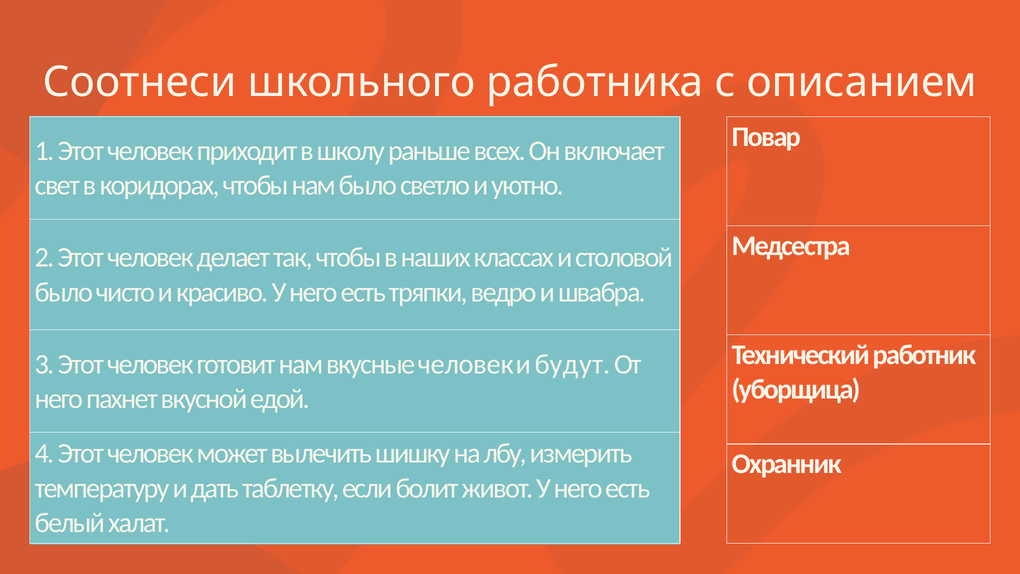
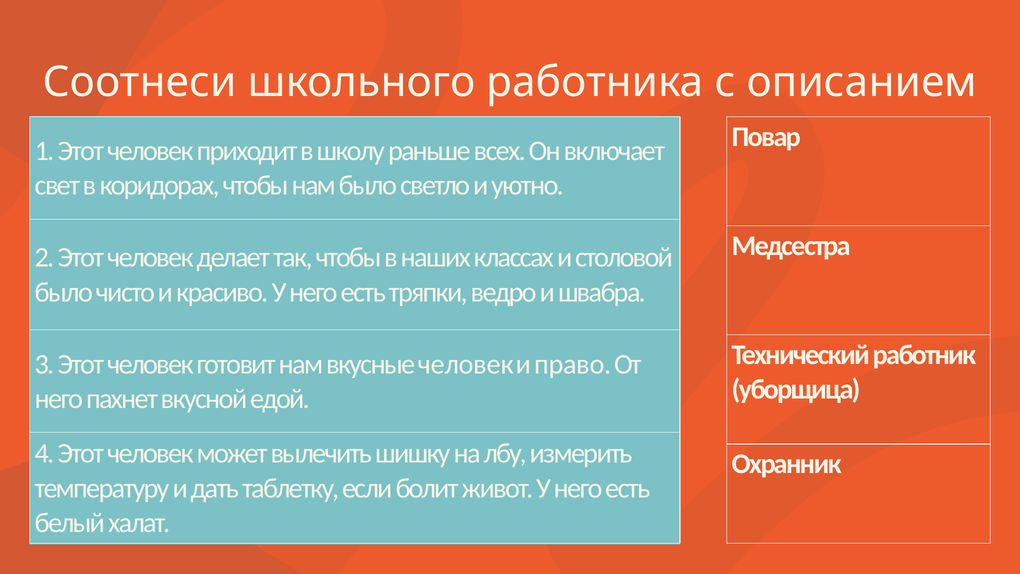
будут: будут -> право (573, 364)
